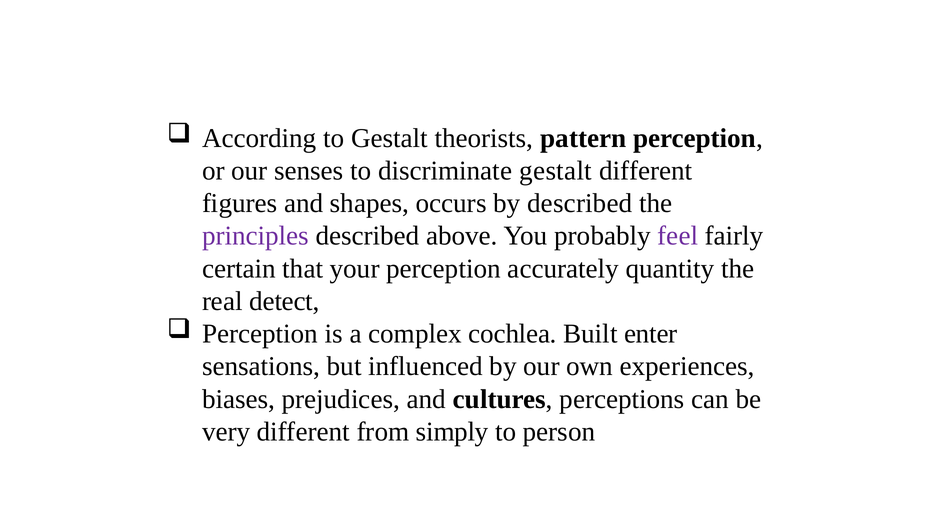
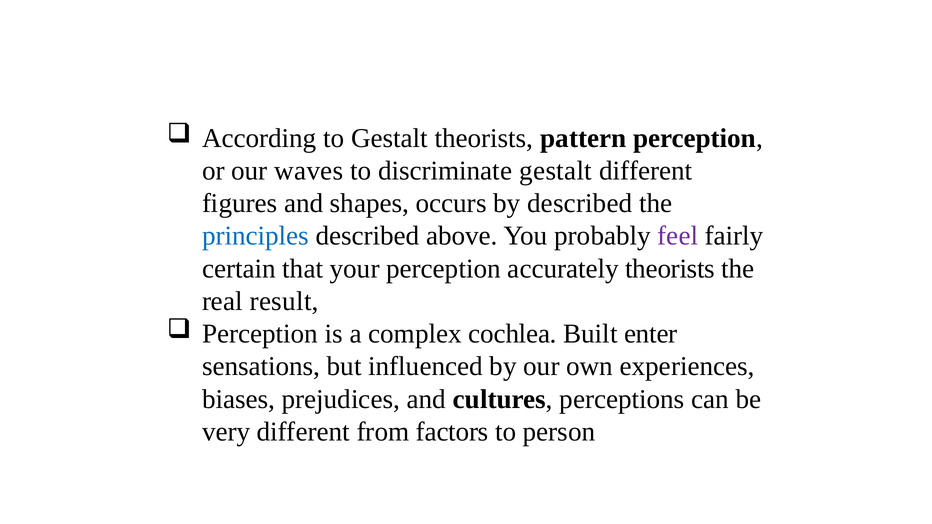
senses: senses -> waves (309, 171)
principles colour: purple -> blue (255, 236)
accurately quantity: quantity -> theorists (670, 269)
detect: detect -> result (284, 301)
simply: simply -> factors (452, 432)
